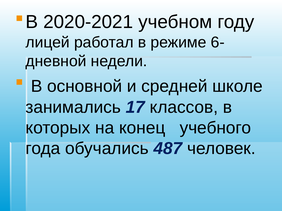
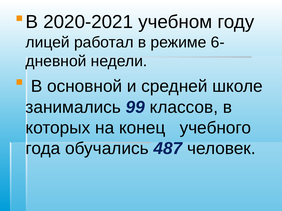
17: 17 -> 99 (135, 107)
